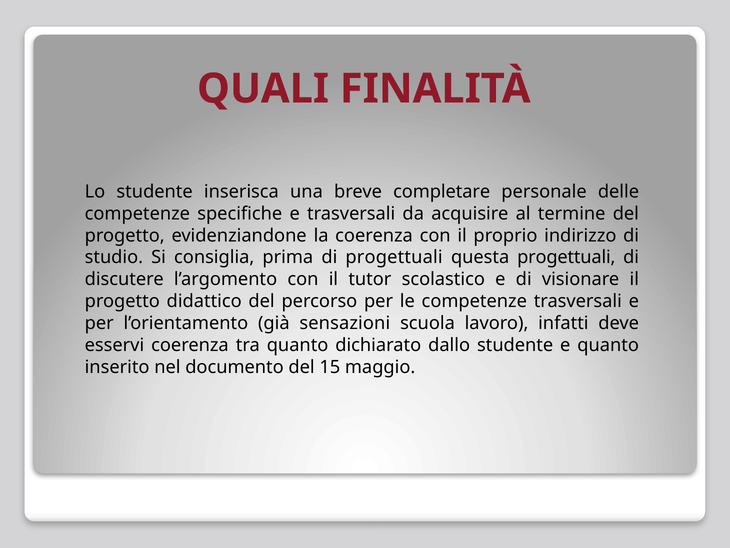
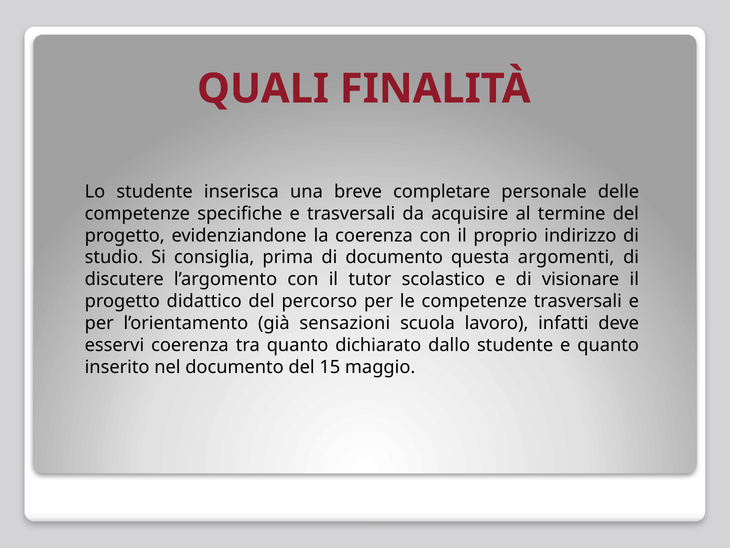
di progettuali: progettuali -> documento (394, 257)
questa progettuali: progettuali -> argomenti (566, 257)
